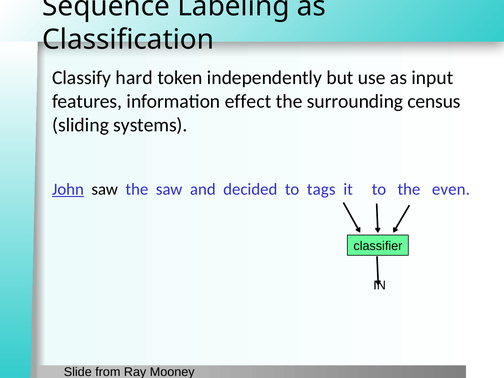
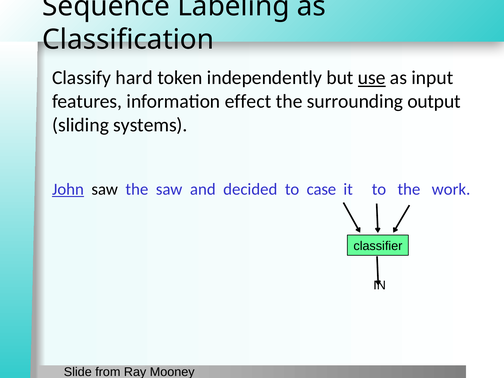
use underline: none -> present (372, 78)
census: census -> output (434, 101)
tags: tags -> case (321, 189)
even: even -> work (451, 189)
